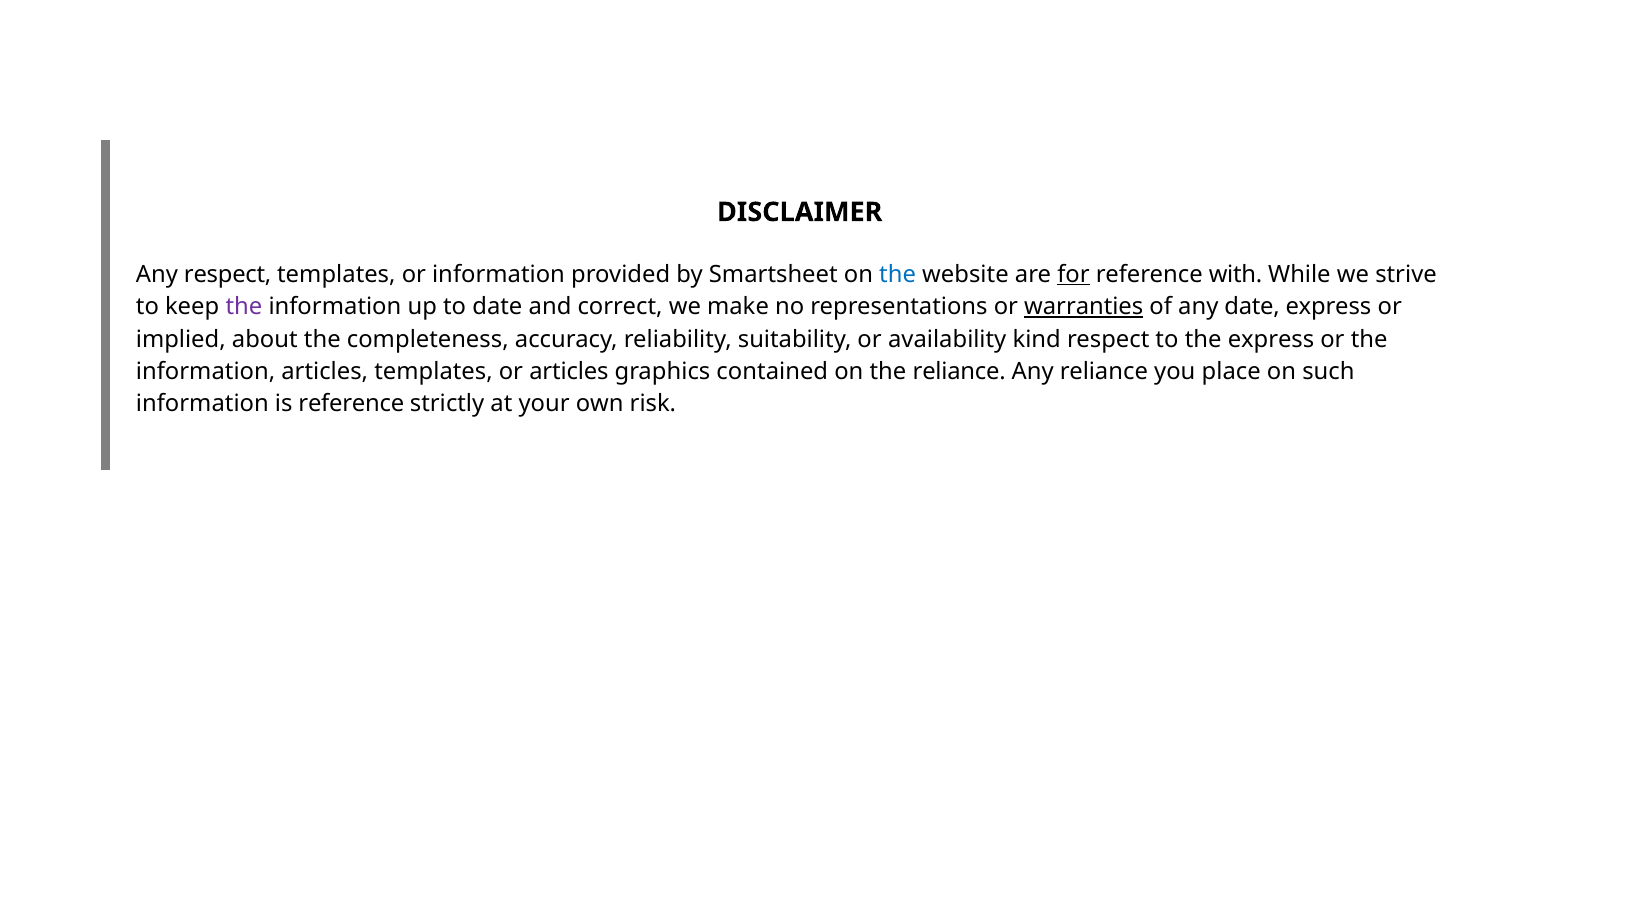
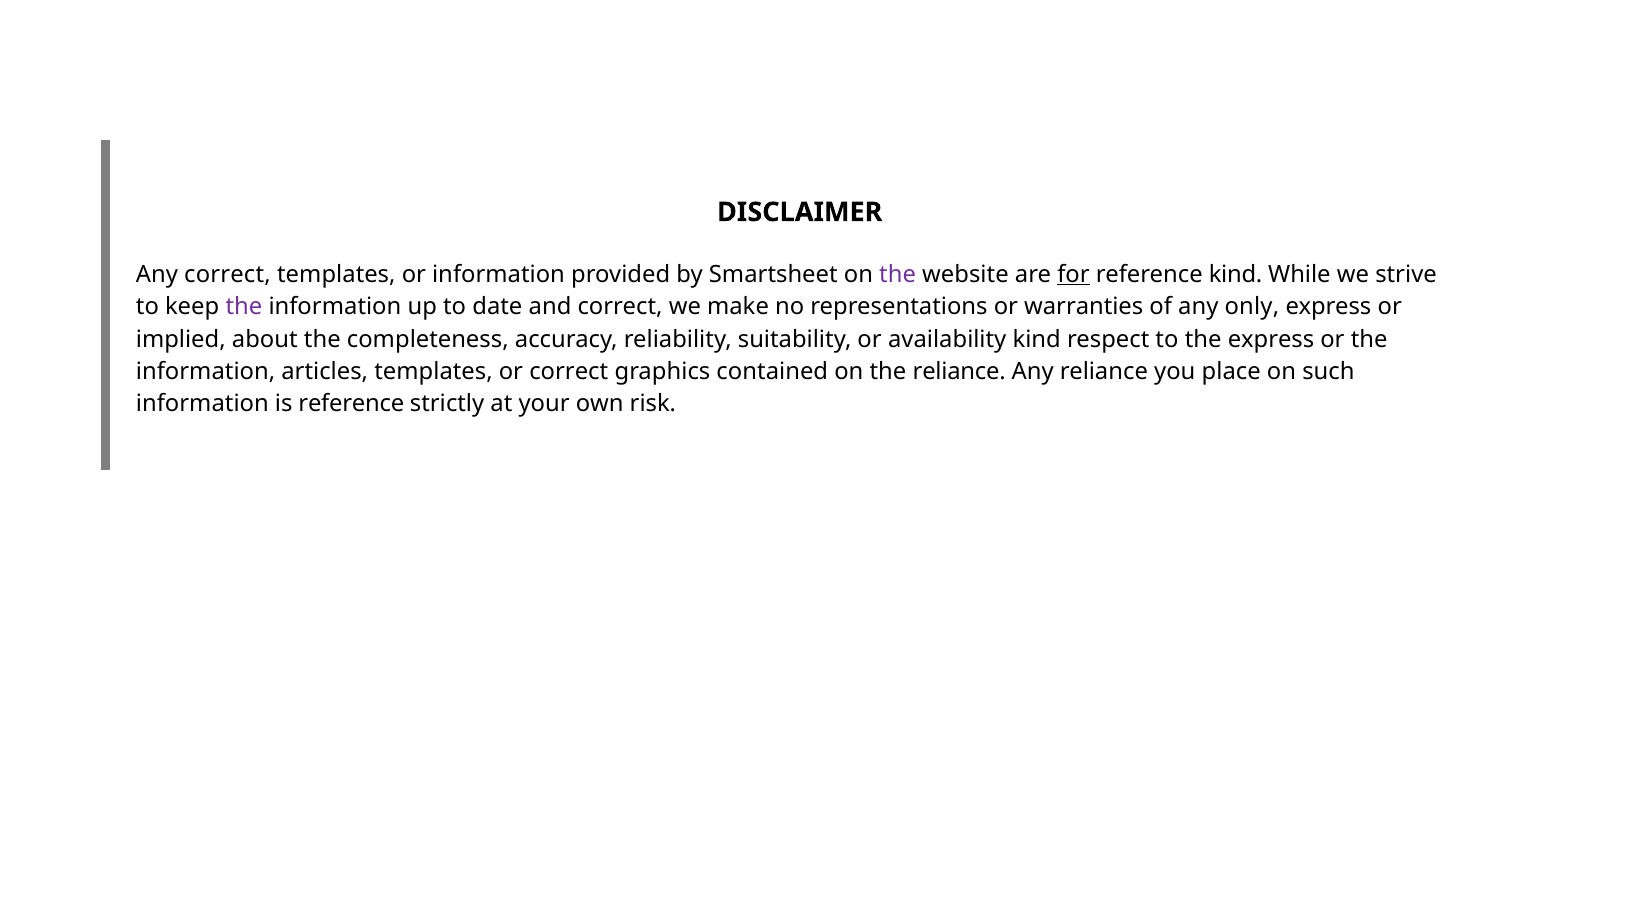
Any respect: respect -> correct (227, 275)
the colour: blue -> purple (898, 275)
reference with: with -> kind (1236, 275)
warranties underline: present -> none (1084, 307)
any date: date -> only (1252, 307)
or articles: articles -> correct (569, 372)
